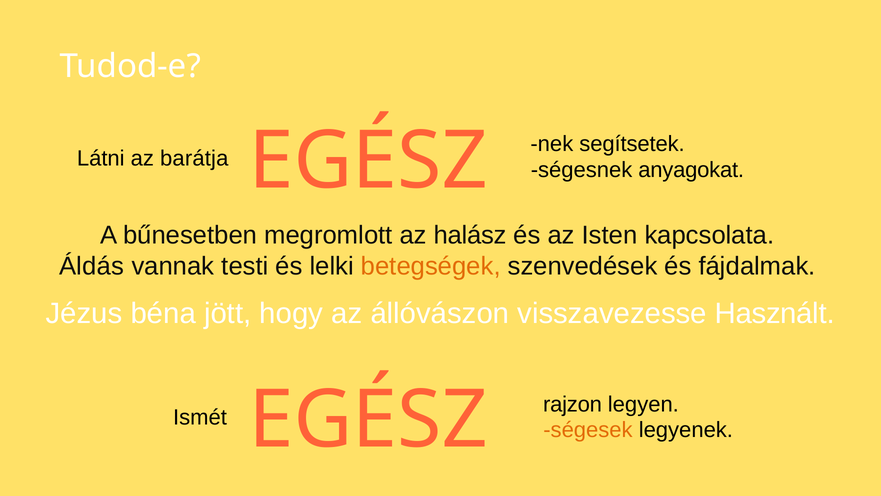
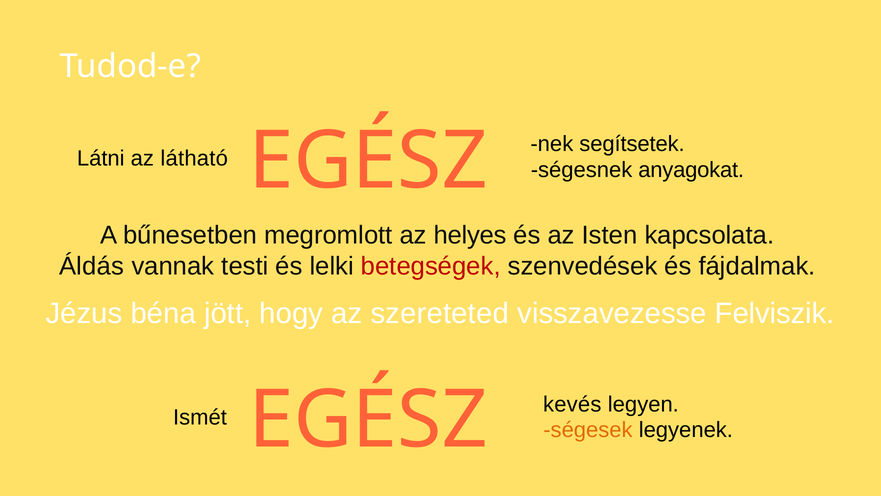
barátja: barátja -> látható (194, 158)
halász: halász -> helyes (470, 235)
betegségek colour: orange -> red (431, 266)
állóvászon: állóvászon -> szereteted (440, 313)
Használt: Használt -> Felviszik (775, 313)
rajzon: rajzon -> kevés (572, 404)
